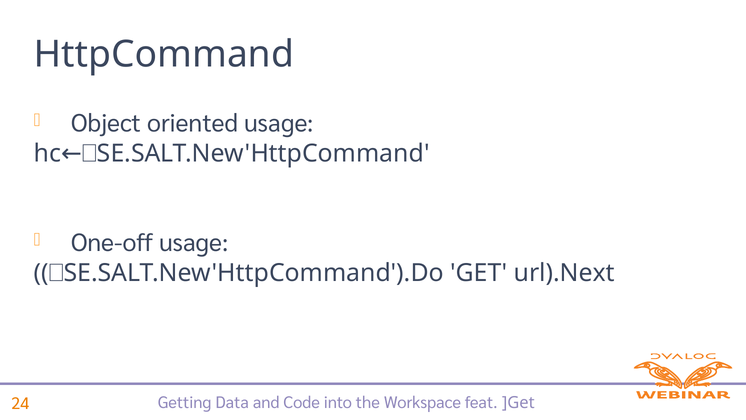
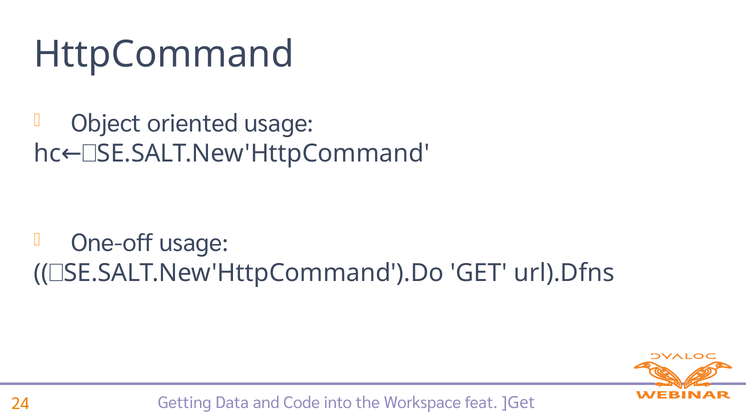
url).Next: url).Next -> url).Dfns (564, 273)
